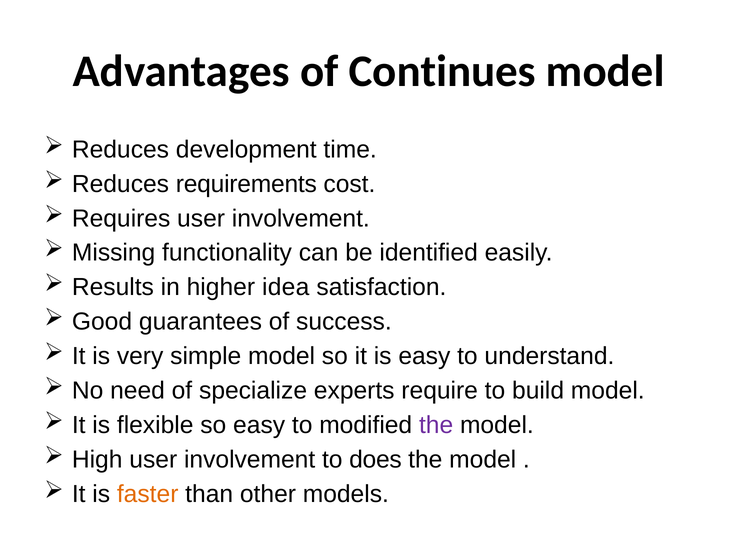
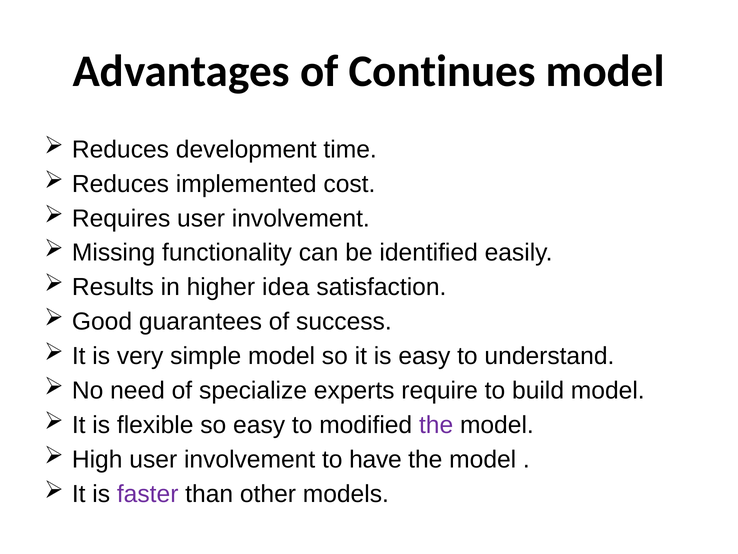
requirements: requirements -> implemented (246, 184)
does: does -> have (375, 459)
faster colour: orange -> purple (148, 494)
